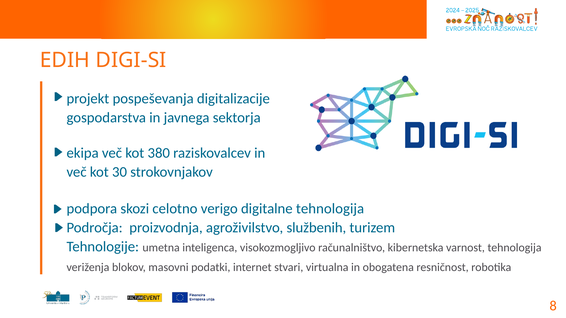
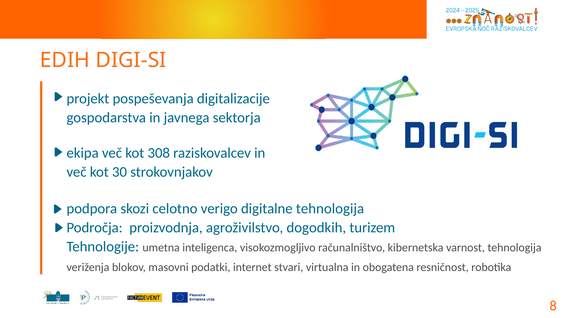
380: 380 -> 308 (159, 153)
službenih: službenih -> dogodkih (316, 228)
